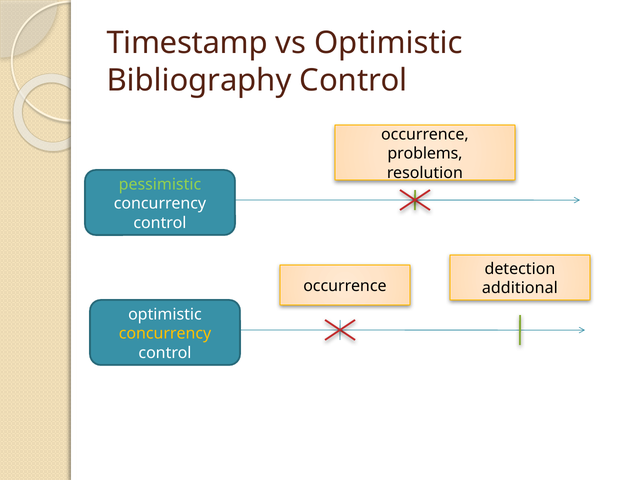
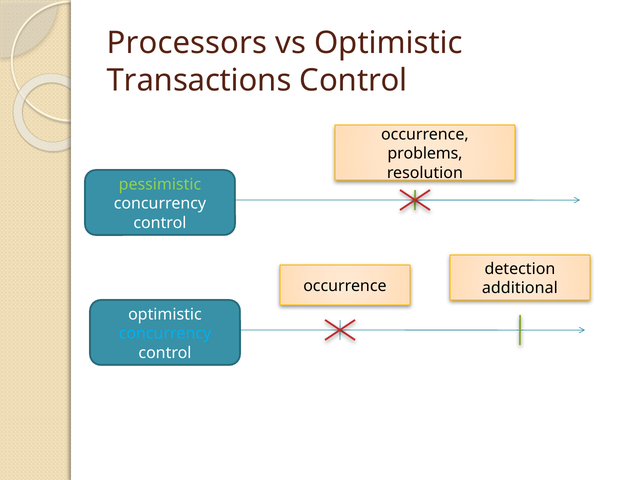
Timestamp: Timestamp -> Processors (187, 43)
Bibliography: Bibliography -> Transactions (199, 81)
concurrency colour: yellow -> light blue (165, 334)
